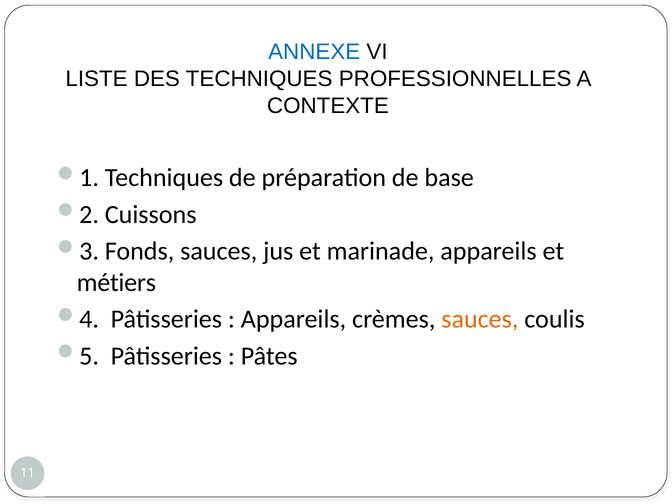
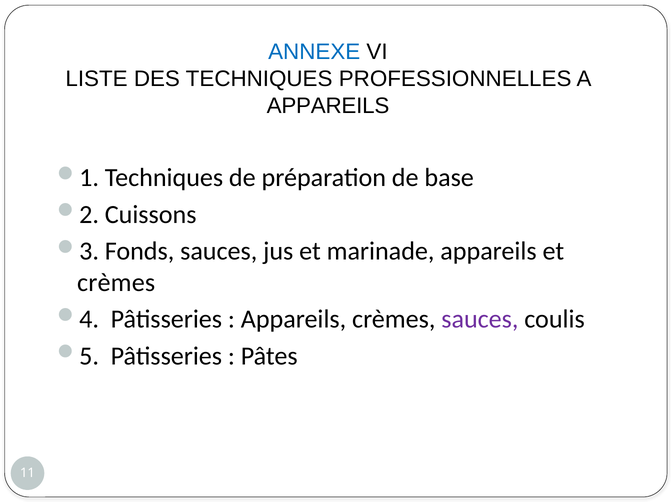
CONTEXTE: CONTEXTE -> APPAREILS (328, 106)
métiers: métiers -> crèmes (116, 283)
sauces colour: orange -> purple (480, 319)
